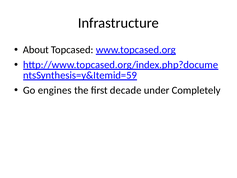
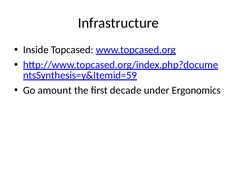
About: About -> Inside (36, 50)
engines: engines -> amount (55, 90)
Completely: Completely -> Ergonomics (196, 90)
